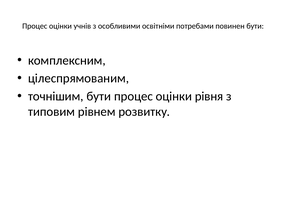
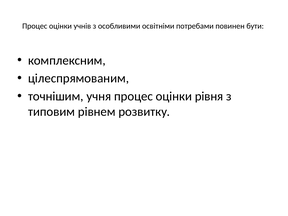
точнішим бути: бути -> учня (99, 96)
